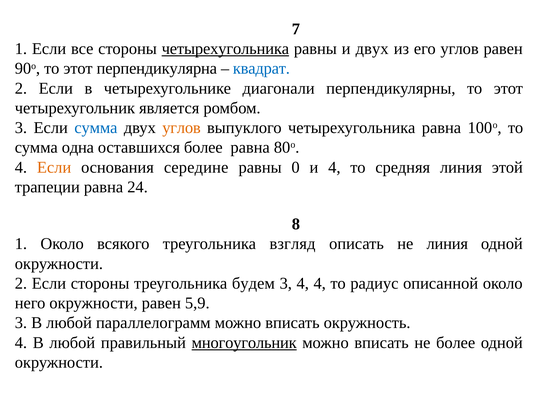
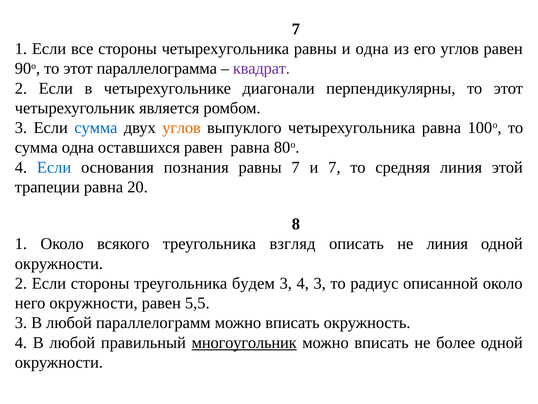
четырехугольника underline: present -> none (225, 49)
и двух: двух -> одна (372, 49)
перпендикулярна: перпендикулярна -> параллелограмма (157, 68)
квадрат colour: blue -> purple (261, 68)
оставшихся более: более -> равен (203, 147)
Если colour: orange -> blue (54, 167)
середине: середине -> познания (196, 167)
равны 0: 0 -> 7 (296, 167)
и 4: 4 -> 7 (334, 167)
24: 24 -> 20 (138, 187)
4 4: 4 -> 3 (320, 283)
5,9: 5,9 -> 5,5 (197, 303)
